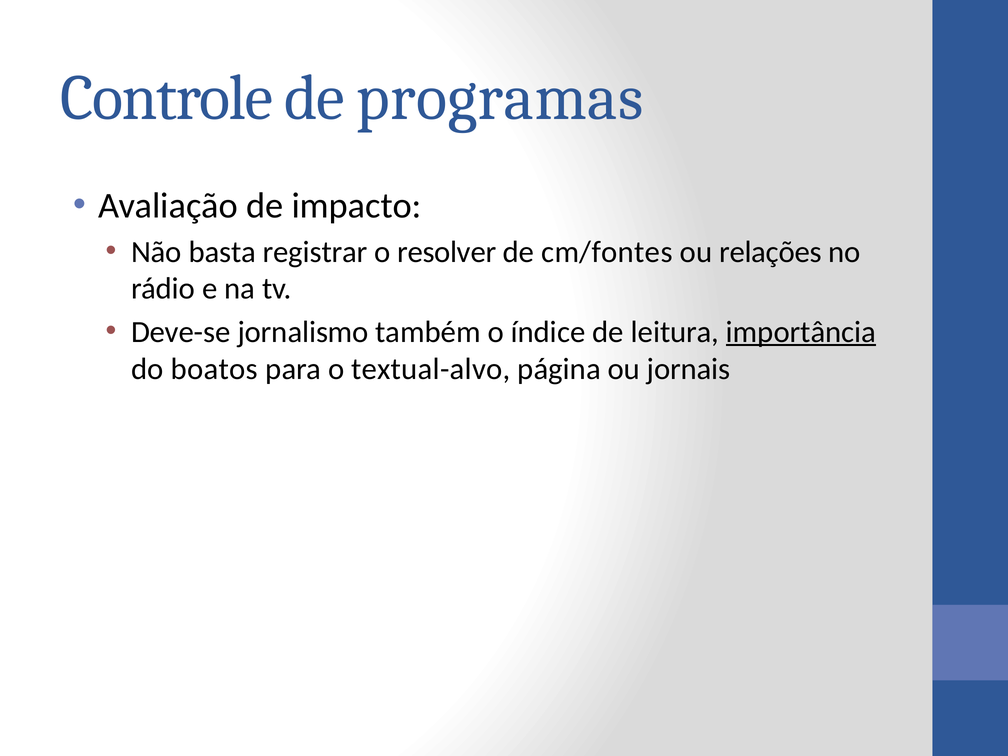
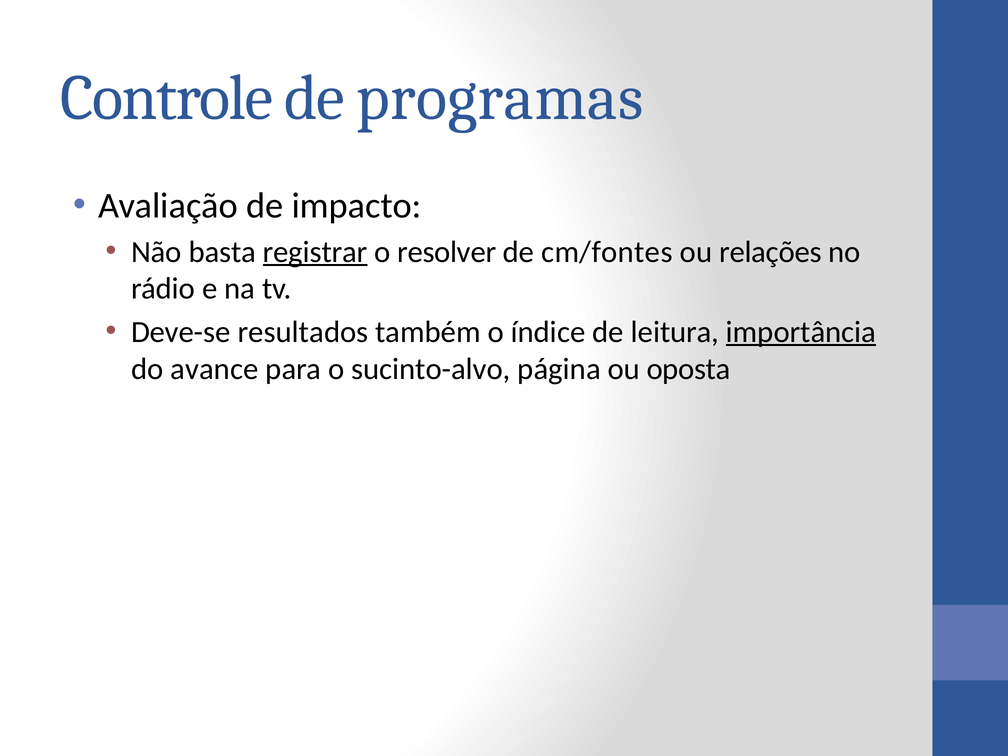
registrar underline: none -> present (315, 252)
jornalismo: jornalismo -> resultados (303, 332)
boatos: boatos -> avance (214, 369)
textual-alvo: textual-alvo -> sucinto-alvo (431, 369)
jornais: jornais -> oposta (689, 369)
